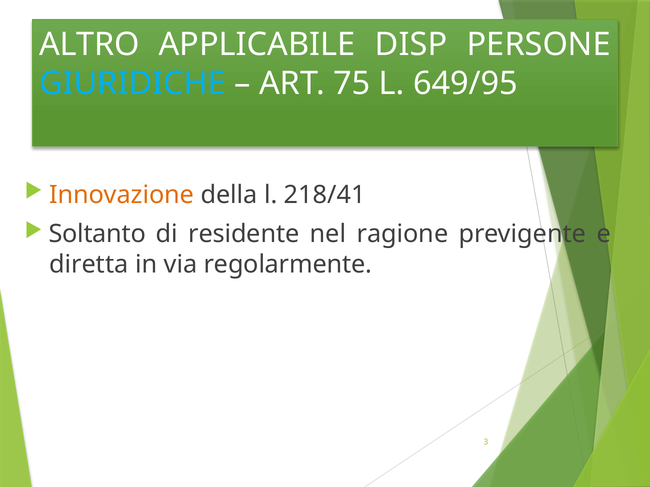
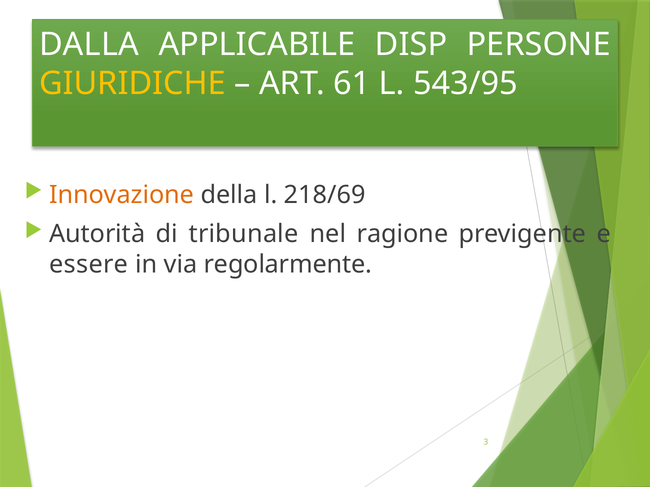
ALTRO: ALTRO -> DALLA (89, 45)
GIURIDICHE colour: light blue -> yellow (132, 84)
75: 75 -> 61 (352, 84)
649/95: 649/95 -> 543/95 (466, 84)
218/41: 218/41 -> 218/69 (325, 195)
Soltanto: Soltanto -> Autorità (97, 234)
residente: residente -> tribunale (244, 234)
diretta: diretta -> essere (89, 265)
